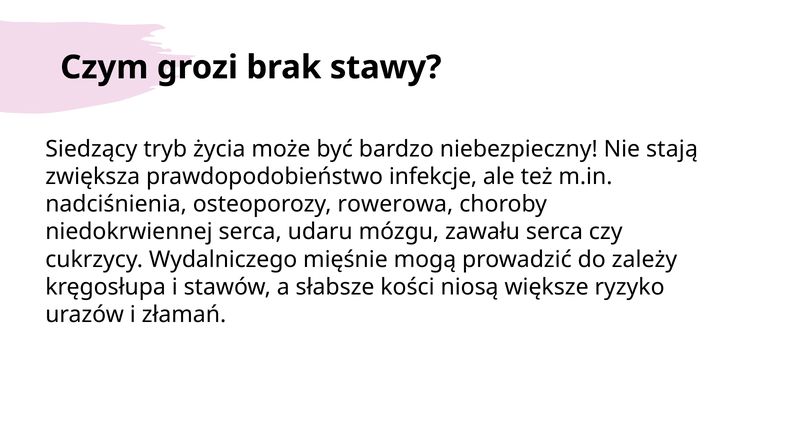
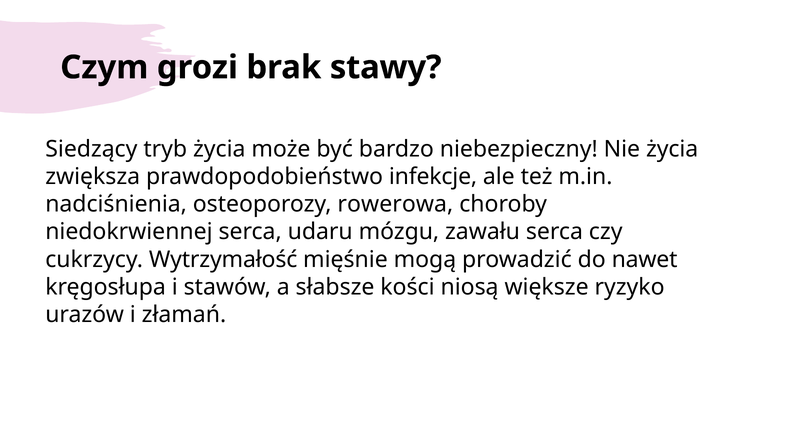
Nie stają: stają -> życia (672, 149)
Wydalniczego: Wydalniczego -> Wytrzymałość (223, 259)
zależy: zależy -> nawet (645, 259)
